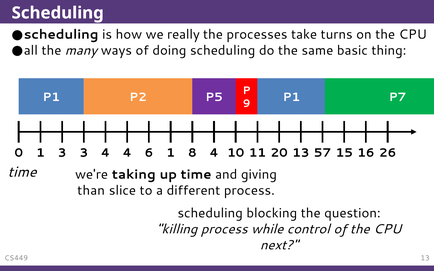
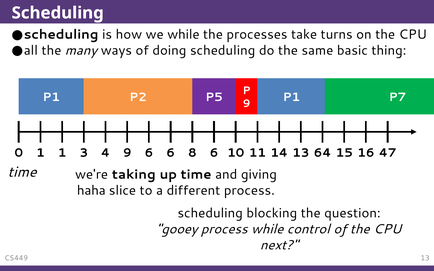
we really: really -> while (183, 35)
1 3: 3 -> 1 (62, 153)
4 4: 4 -> 9 (127, 153)
6 1: 1 -> 6 (171, 153)
8 4: 4 -> 6 (214, 153)
20: 20 -> 14 (279, 153)
57: 57 -> 64 (323, 153)
26: 26 -> 47 (388, 153)
than: than -> haha (91, 191)
killing: killing -> gooey (177, 229)
